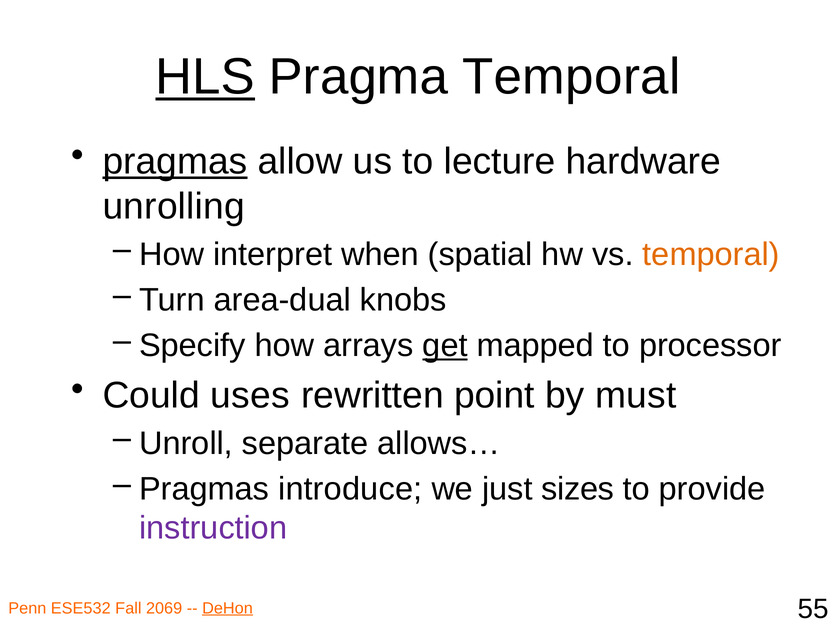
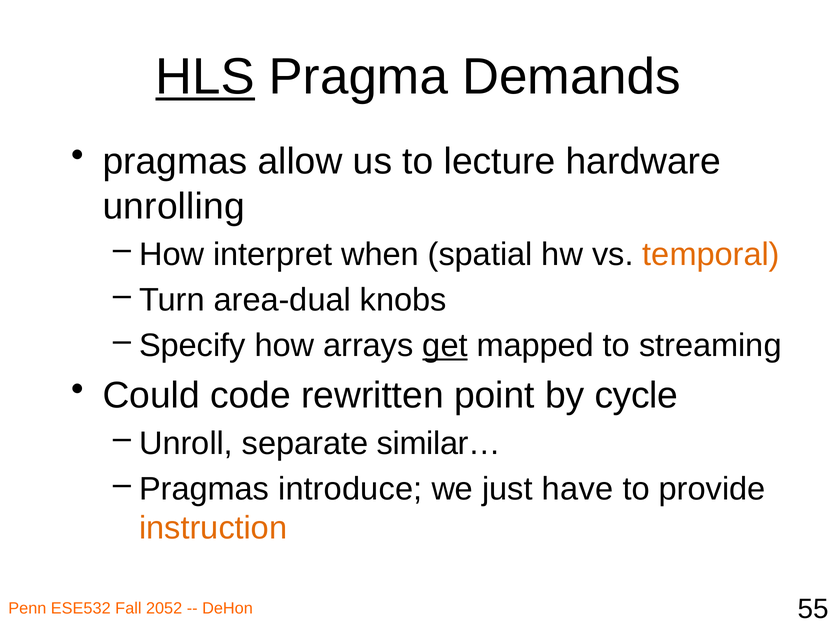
Pragma Temporal: Temporal -> Demands (572, 77)
pragmas underline: present -> none (175, 162)
processor: processor -> streaming (710, 346)
uses: uses -> code (250, 395)
must: must -> cycle (636, 395)
allows…: allows… -> similar… (439, 443)
sizes: sizes -> have (577, 489)
instruction colour: purple -> orange (213, 528)
2069: 2069 -> 2052 (164, 608)
DeHon underline: present -> none (227, 608)
